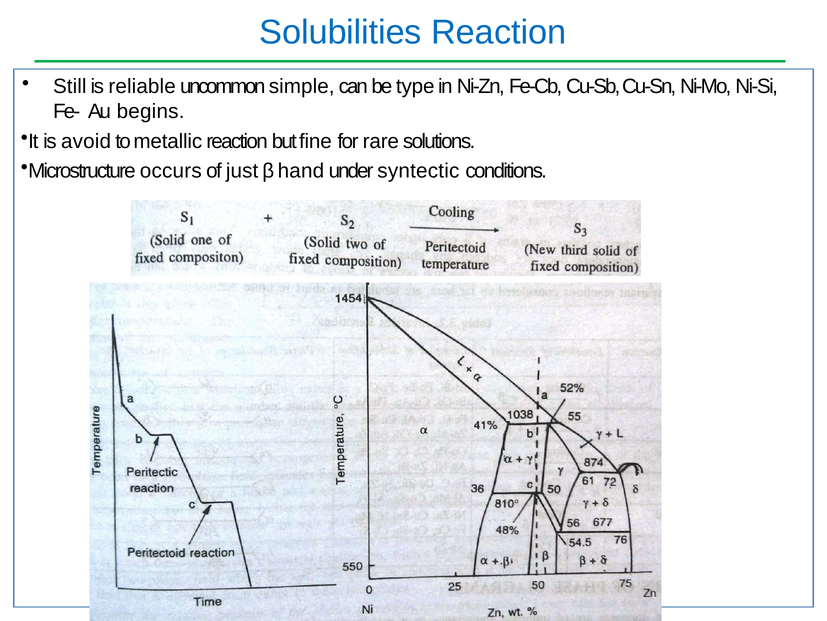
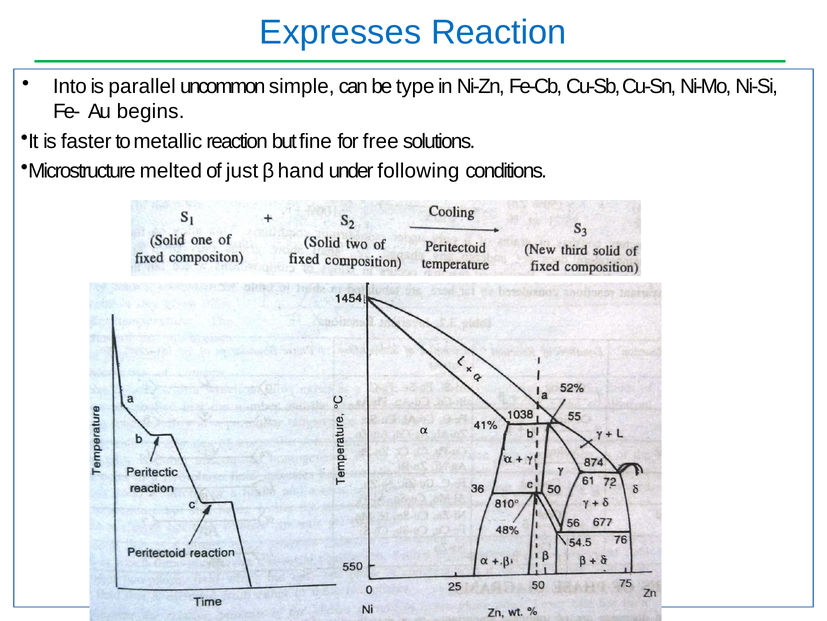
Solubilities: Solubilities -> Expresses (340, 32)
Still: Still -> Into (70, 86)
reliable: reliable -> parallel (142, 86)
avoid: avoid -> faster (86, 141)
rare: rare -> free (381, 141)
occurs: occurs -> melted (171, 171)
syntectic: syntectic -> following (418, 171)
